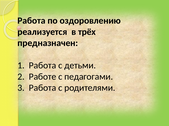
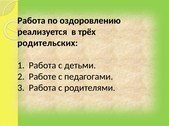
предназначен: предназначен -> родительских (48, 43)
